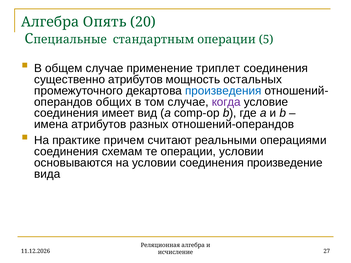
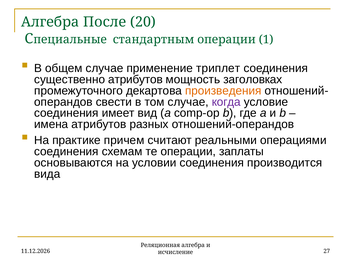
Опять: Опять -> После (105, 22)
5: 5 -> 1 (266, 40)
остальных: остальных -> заголовках (253, 80)
произведения colour: blue -> orange (223, 91)
общих: общих -> свести (114, 102)
операции условии: условии -> заплаты (242, 152)
произведение: произведение -> производится (285, 163)
